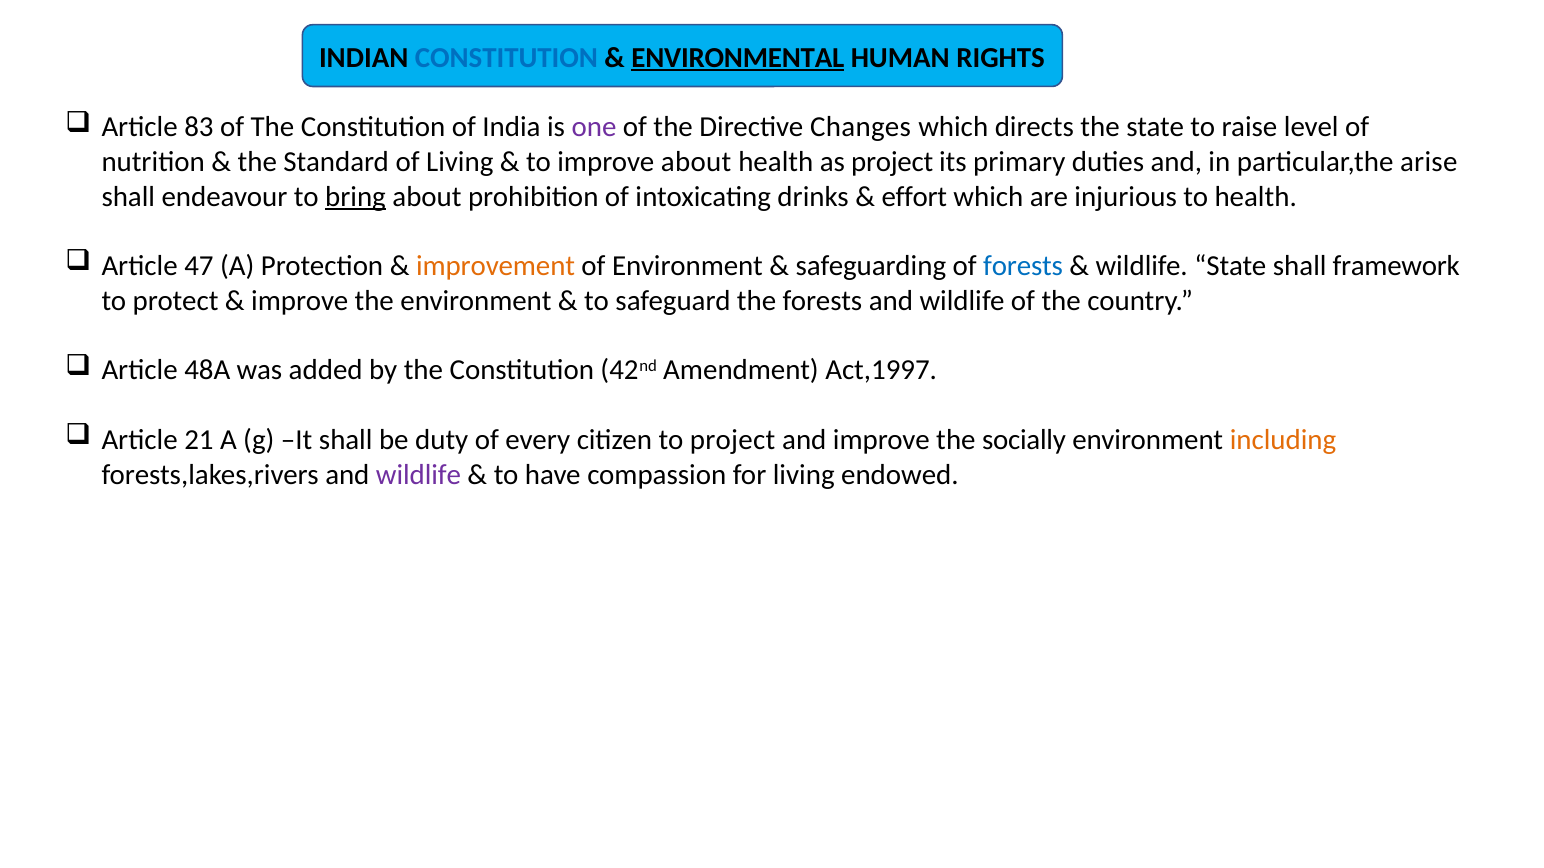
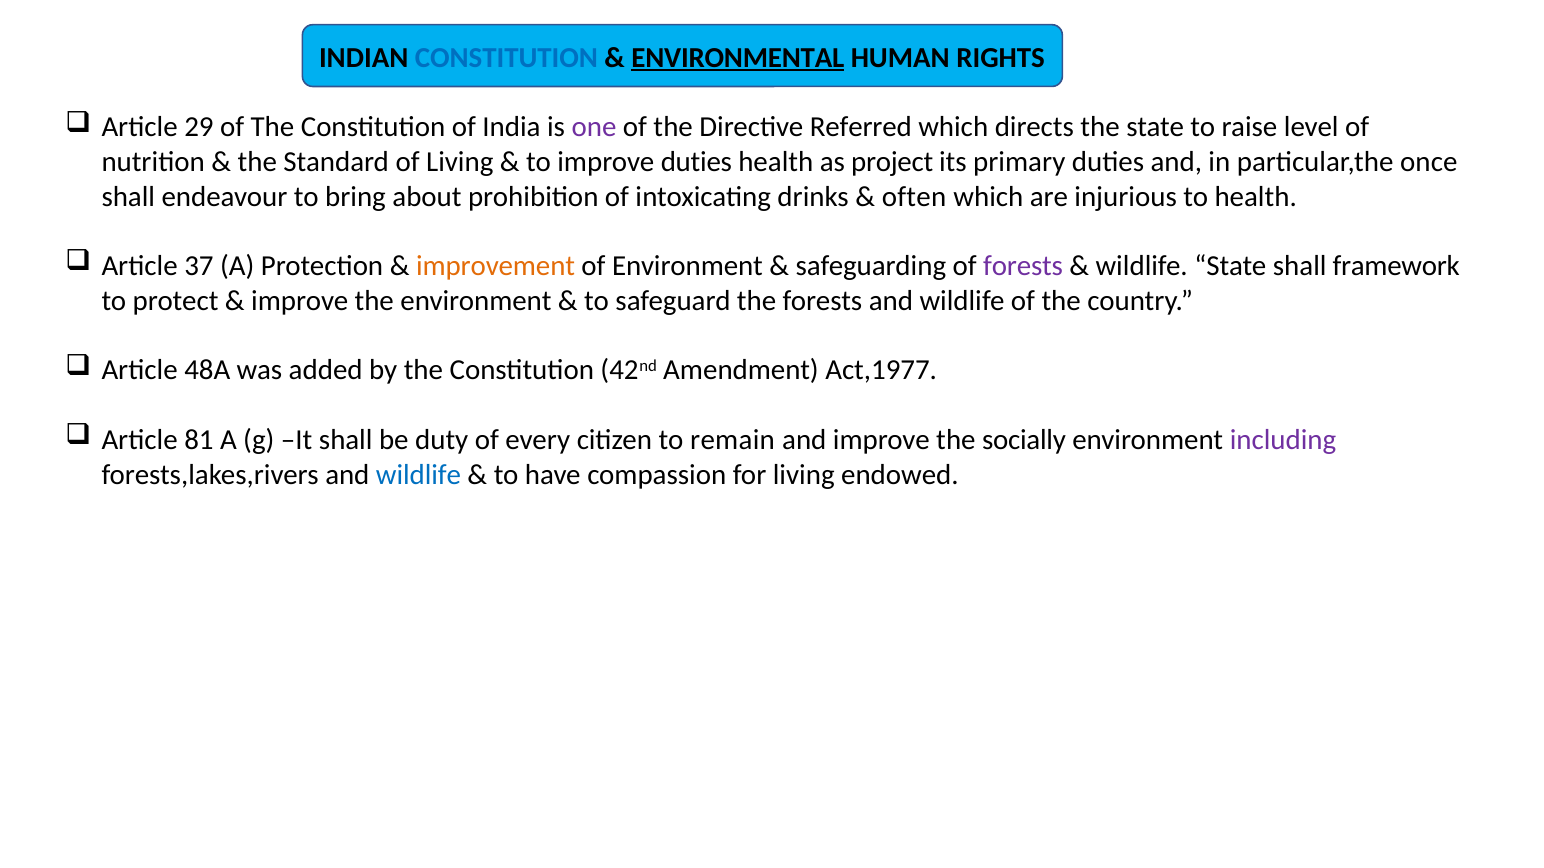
83: 83 -> 29 (199, 127)
Changes: Changes -> Referred (861, 127)
improve about: about -> duties (696, 162)
arise: arise -> once (1429, 162)
bring underline: present -> none (356, 197)
effort: effort -> often (914, 197)
47: 47 -> 37 (199, 266)
forests colour: blue -> purple (1023, 266)
Act,1997: Act,1997 -> Act,1977 (881, 371)
21: 21 -> 81 (199, 440)
to project: project -> remain (733, 440)
including colour: orange -> purple (1283, 440)
wildlife colour: purple -> blue (418, 475)
